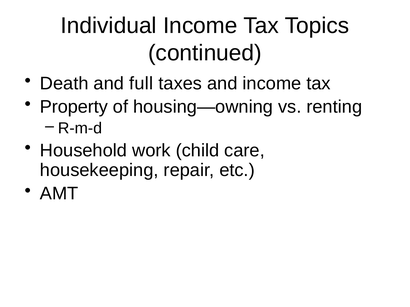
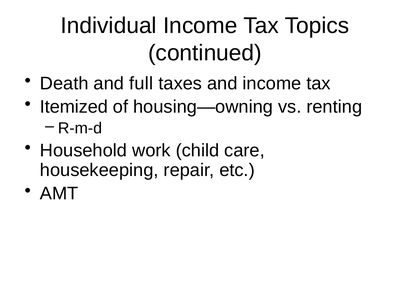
Property: Property -> Itemized (74, 107)
